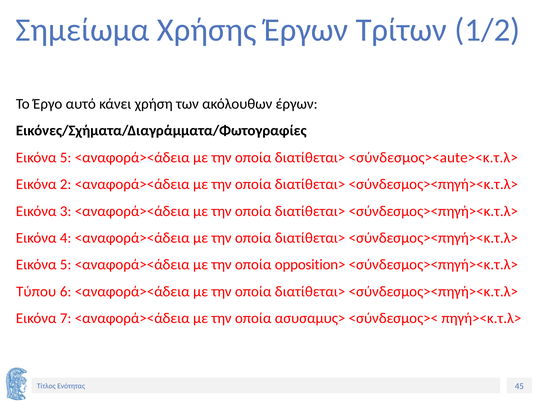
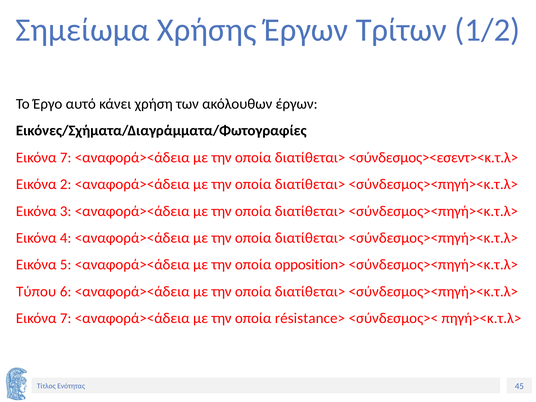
5: 5 -> 7 (66, 158)
<σύνδεσμος><aute><κ.τ.λ>: <σύνδεσμος><aute><κ.τ.λ> -> <σύνδεσμος><εσεντ><κ.τ.λ> (433, 158)
ασυσαμυς>: ασυσαμυς> -> résistance> (310, 318)
